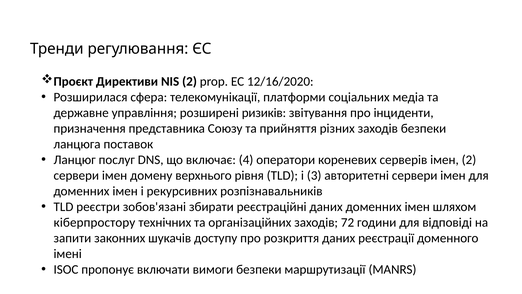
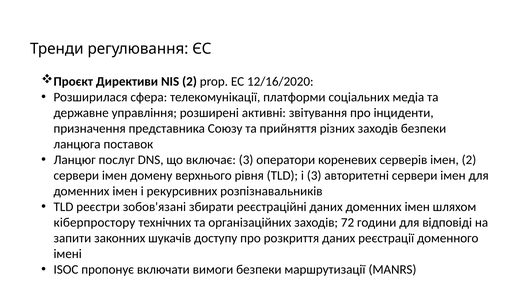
ризиків: ризиків -> активні (264, 113)
включає 4: 4 -> 3 (246, 160)
